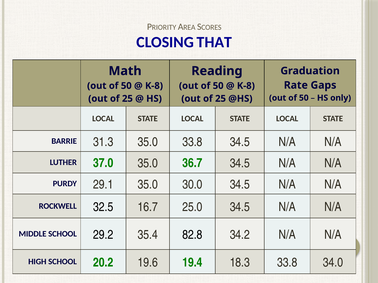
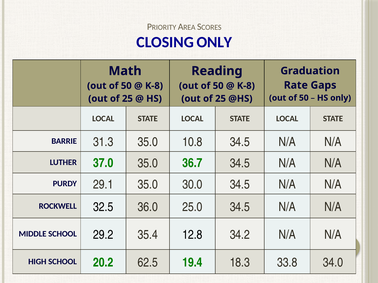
CLOSING THAT: THAT -> ONLY (214, 42)
35.0 33.8: 33.8 -> 10.8 (192, 142)
16.7: 16.7 -> 36.0 (148, 207)
82.8: 82.8 -> 12.8 (192, 235)
19.6: 19.6 -> 62.5 (148, 263)
